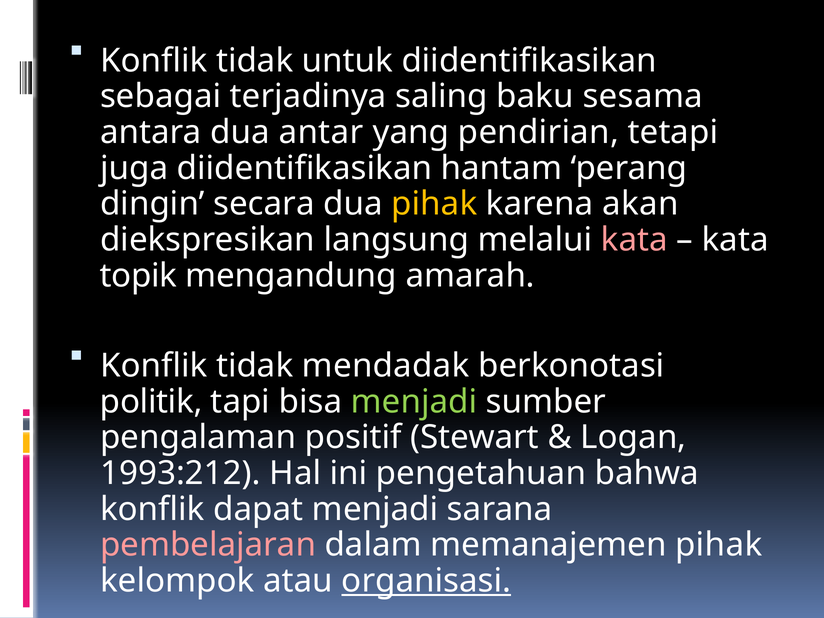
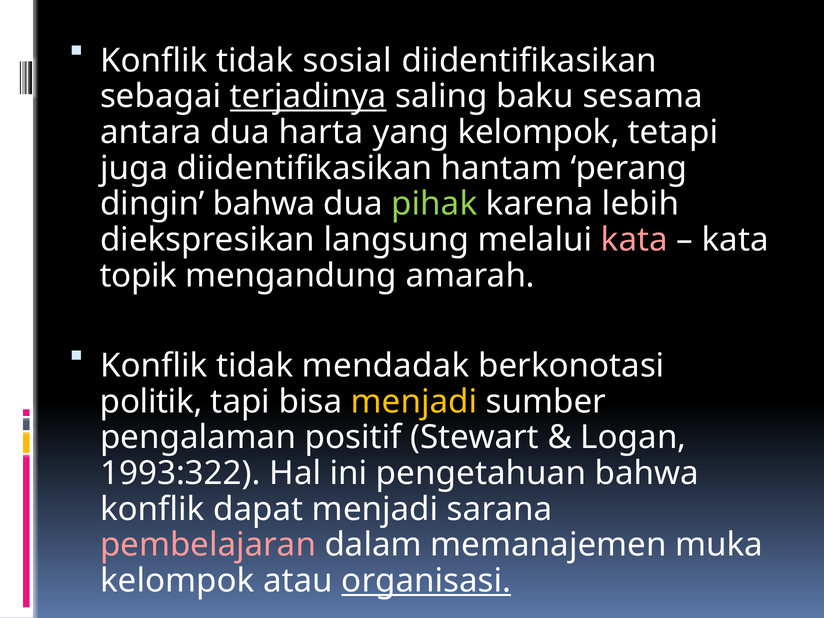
untuk: untuk -> sosial (347, 61)
terjadinya underline: none -> present (308, 96)
antar: antar -> harta (321, 132)
yang pendirian: pendirian -> kelompok (539, 132)
dingin secara: secara -> bahwa (264, 204)
pihak colour: yellow -> light green (434, 204)
akan: akan -> lebih (641, 204)
menjadi colour: light green -> yellow (414, 402)
1993:212: 1993:212 -> 1993:322 (180, 473)
memanajemen pihak: pihak -> muka (719, 545)
